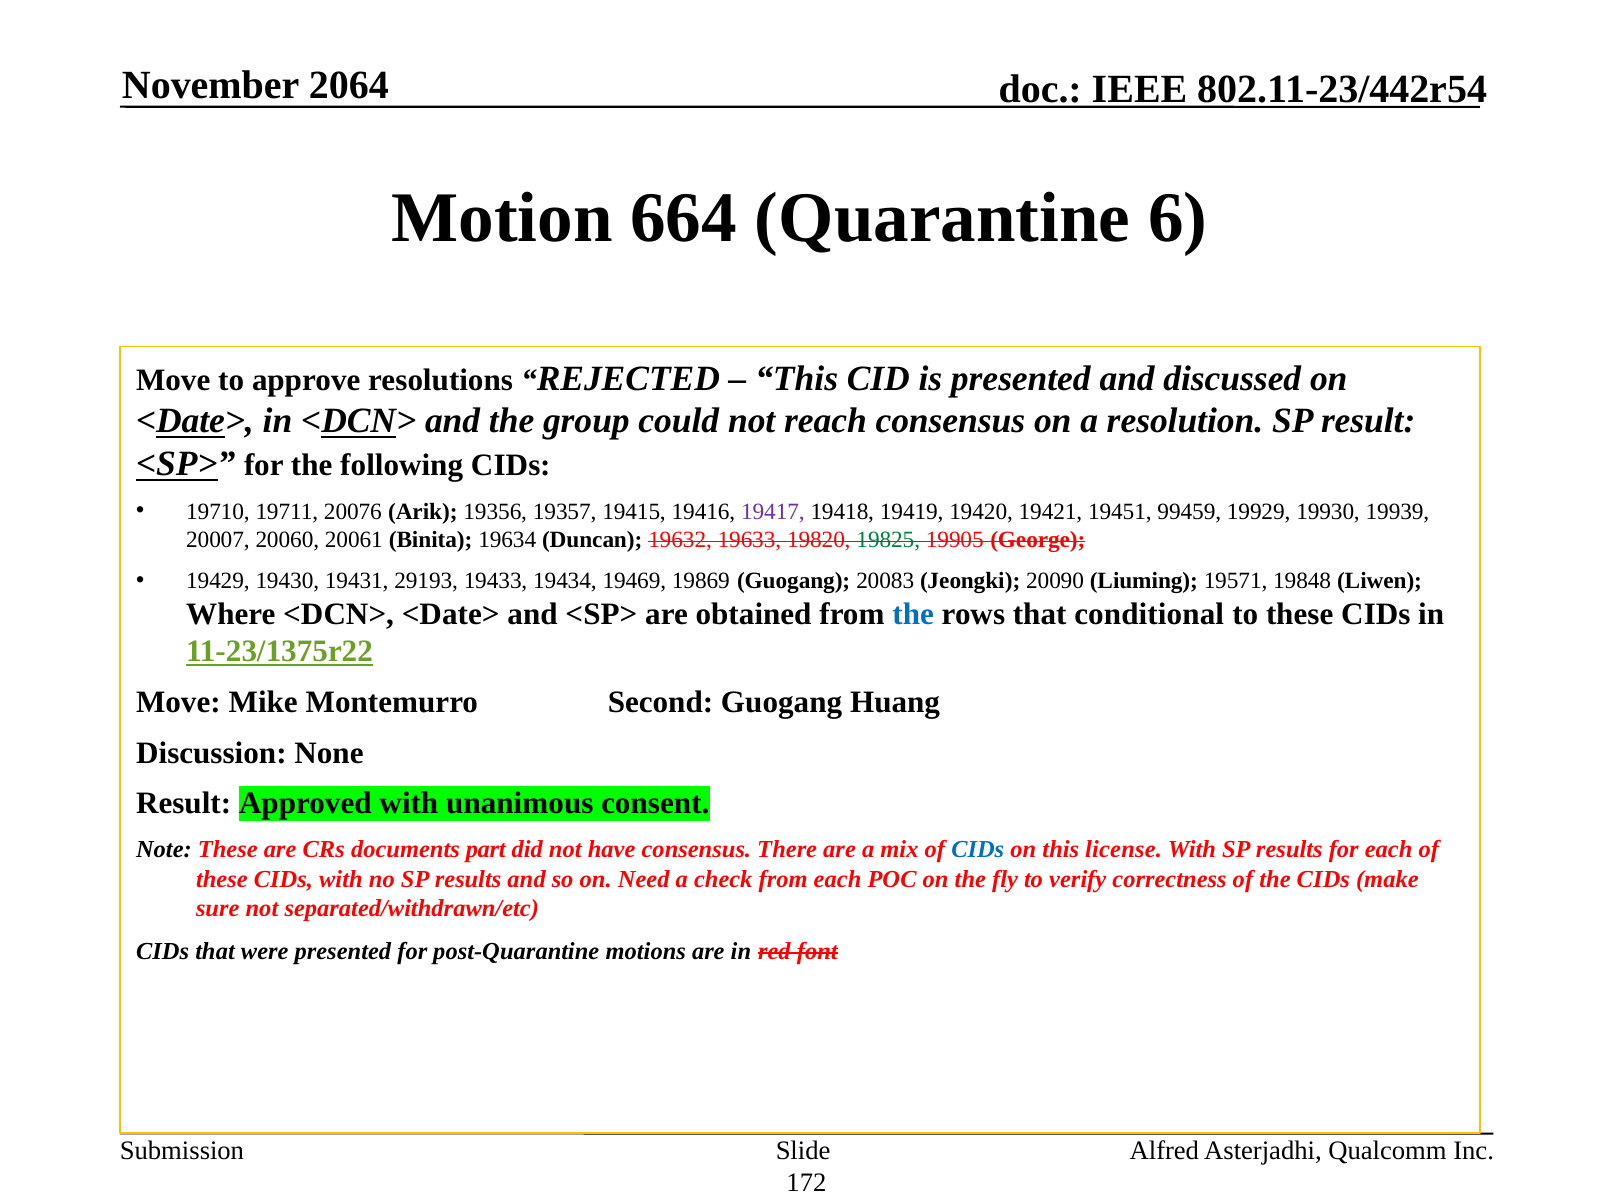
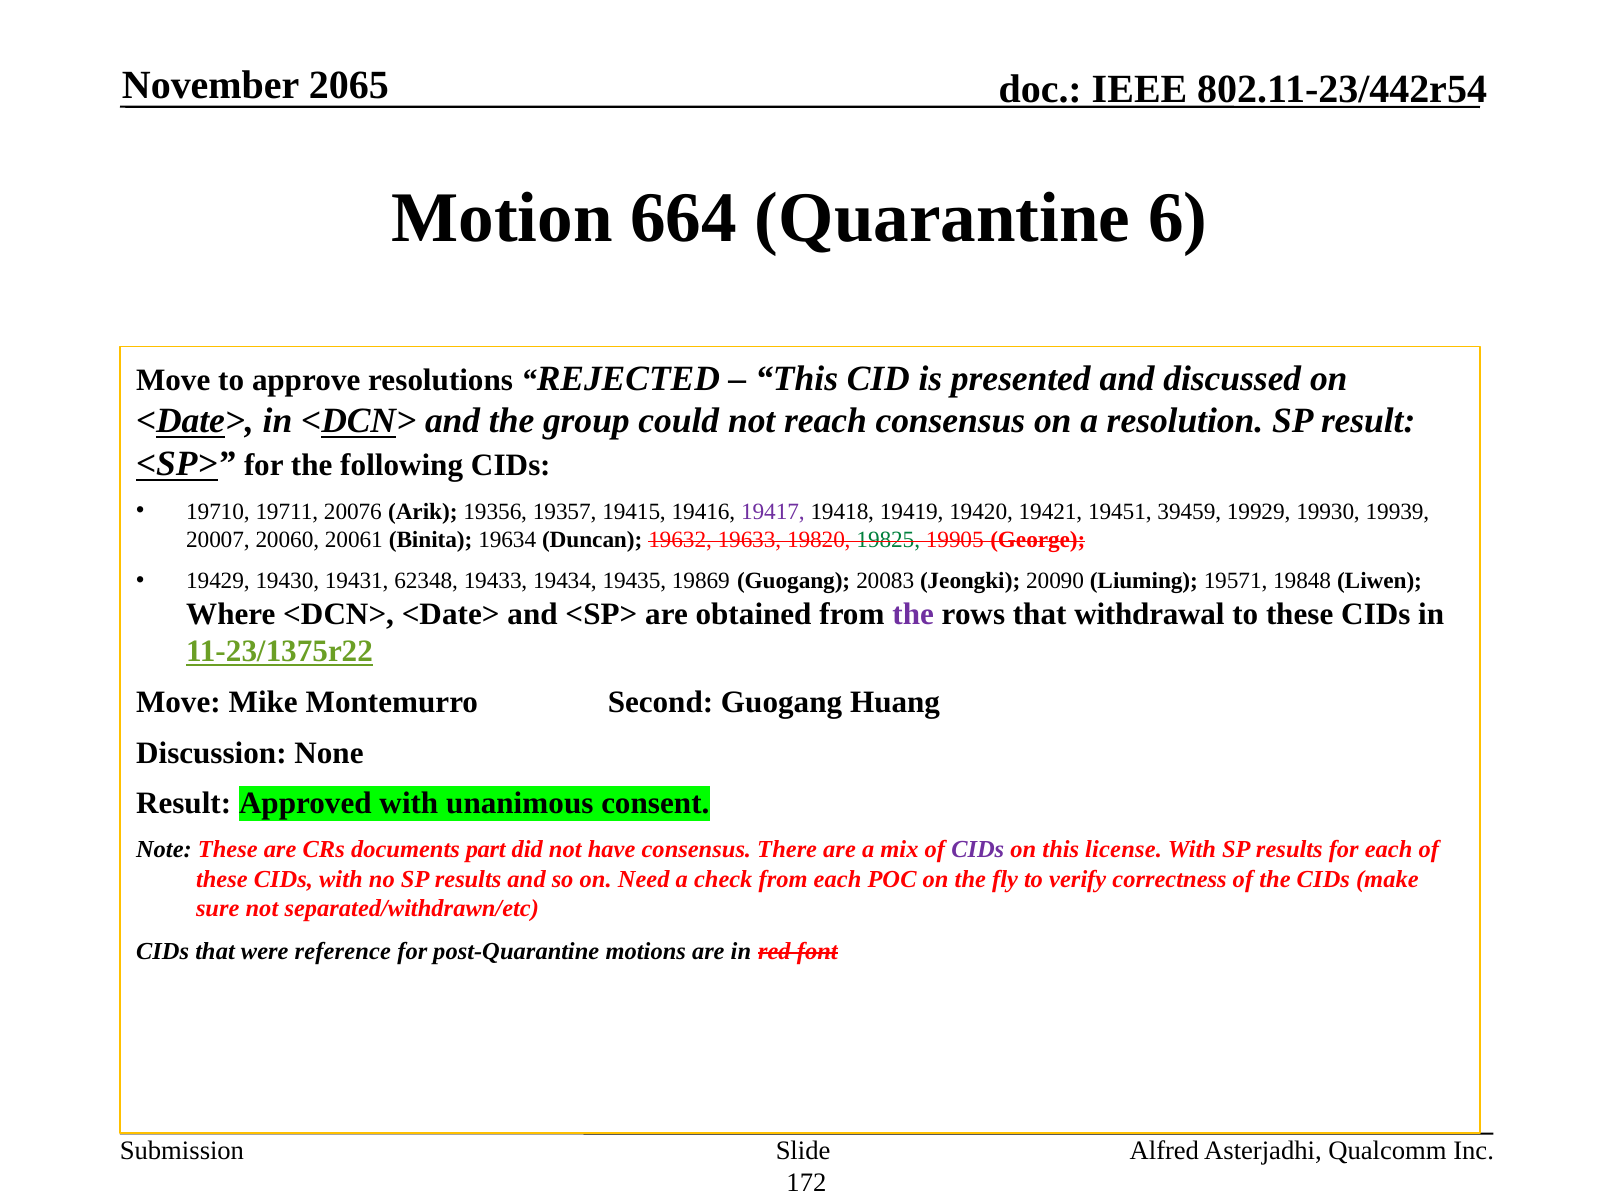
2064: 2064 -> 2065 (349, 85)
99459: 99459 -> 39459 (1189, 512)
29193: 29193 -> 62348 (426, 581)
19469: 19469 -> 19435 (634, 581)
the colour: blue -> purple (913, 614)
conditional: conditional -> withdrawal (1149, 614)
CIDs colour: blue -> purple (978, 850)
were presented: presented -> reference (343, 951)
